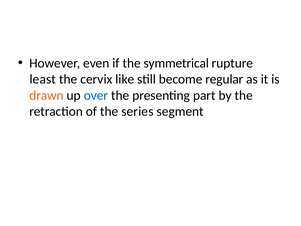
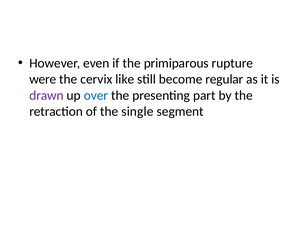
symmetrical: symmetrical -> primiparous (176, 63)
least: least -> were (43, 79)
drawn colour: orange -> purple (47, 95)
series: series -> single (137, 111)
